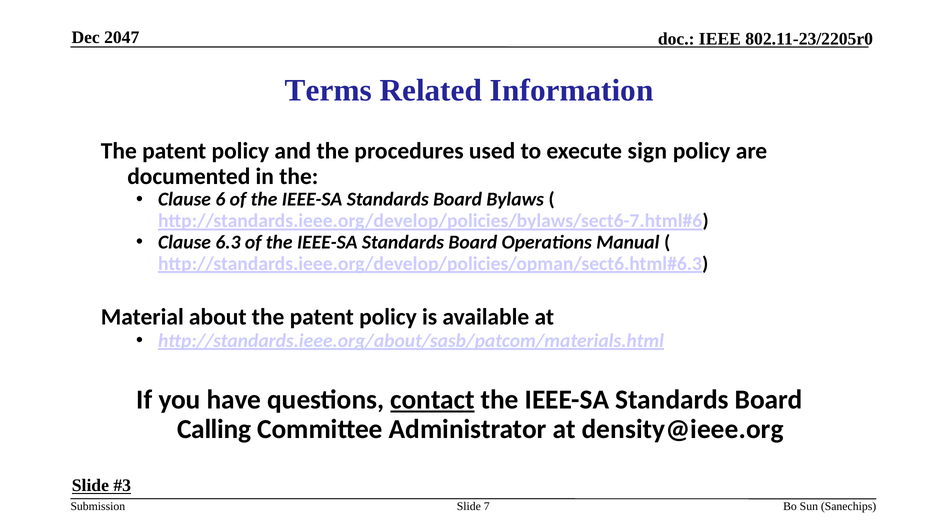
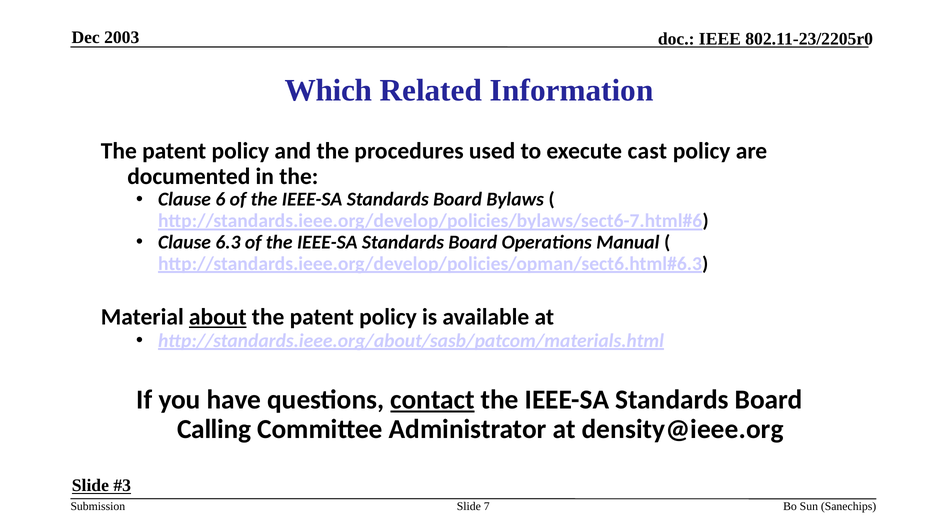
2047: 2047 -> 2003 (122, 37)
Terms: Terms -> Which (329, 90)
sign: sign -> cast (647, 151)
about underline: none -> present (218, 317)
